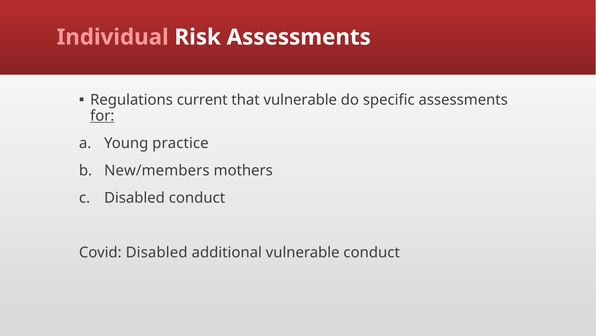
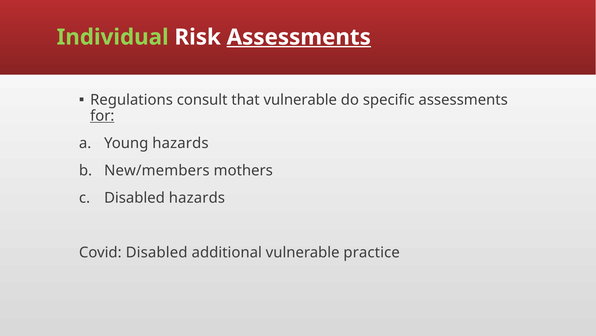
Individual colour: pink -> light green (113, 37)
Assessments underline: none -> present (299, 37)
current: current -> consult (202, 100)
Young practice: practice -> hazards (180, 143)
Disabled conduct: conduct -> hazards (197, 197)
vulnerable conduct: conduct -> practice (372, 252)
